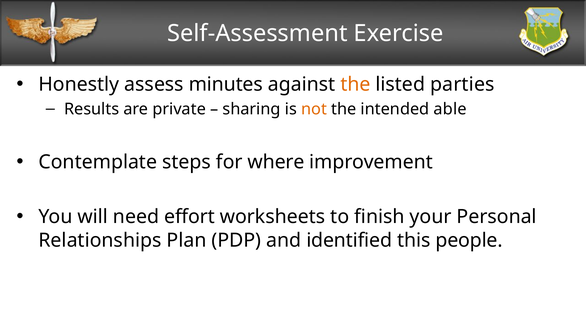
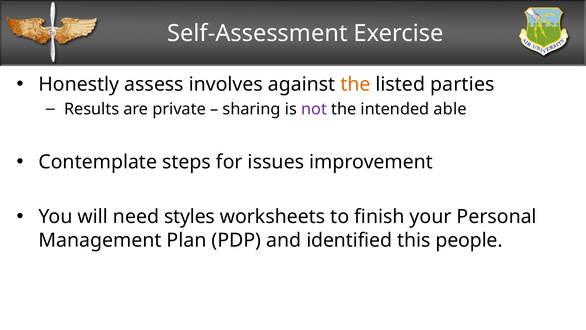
minutes: minutes -> involves (226, 84)
not colour: orange -> purple (314, 109)
where: where -> issues (276, 162)
effort: effort -> styles (190, 217)
Relationships: Relationships -> Management (100, 240)
